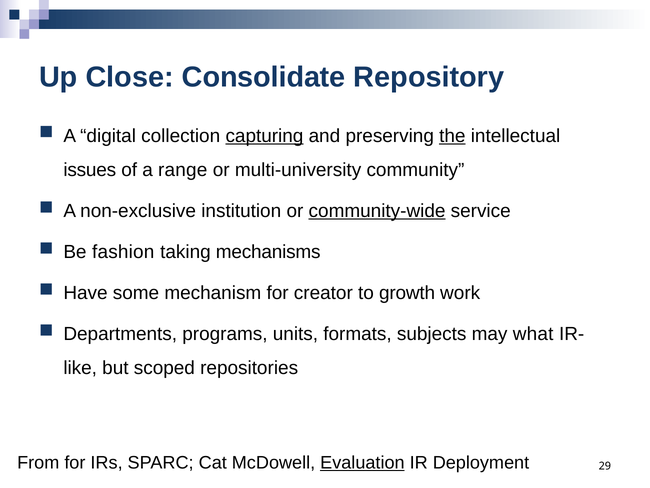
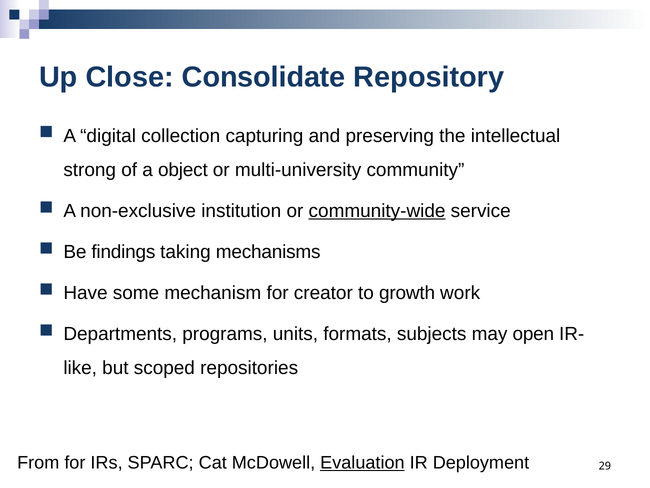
capturing underline: present -> none (264, 136)
the underline: present -> none (452, 136)
issues: issues -> strong (90, 170)
range: range -> object (183, 170)
fashion: fashion -> findings (123, 252)
what: what -> open (533, 334)
